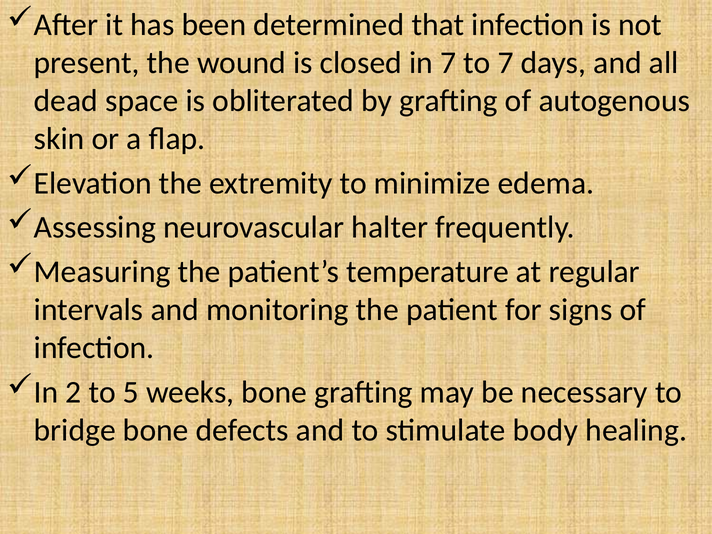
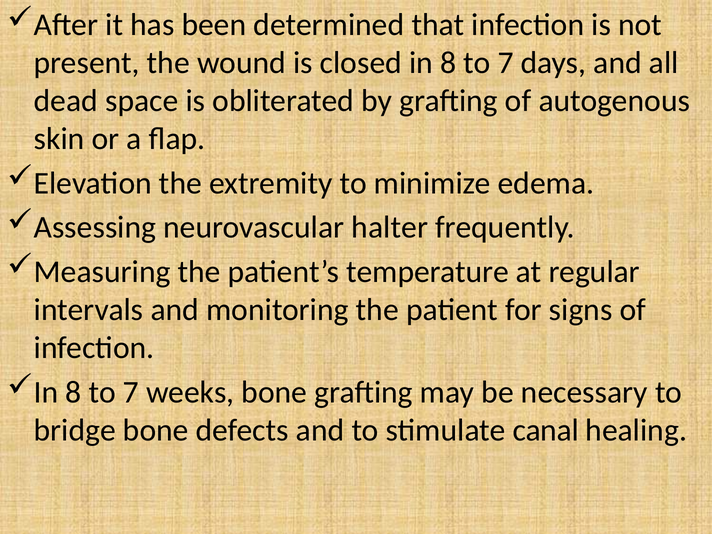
closed in 7: 7 -> 8 (448, 63)
2: 2 -> 8 (73, 392)
5: 5 -> 7 (131, 392)
body: body -> canal (546, 430)
